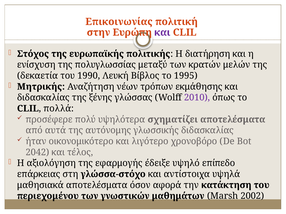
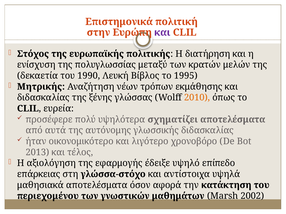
Επικοινωνίας: Επικοινωνίας -> Επιστημονικά (119, 22)
2010 colour: purple -> orange (197, 98)
πολλά: πολλά -> ευρεία (59, 109)
2042: 2042 -> 2013 (37, 153)
